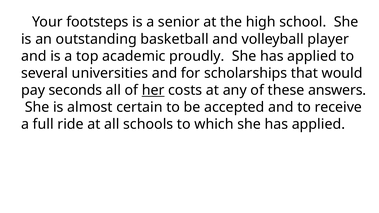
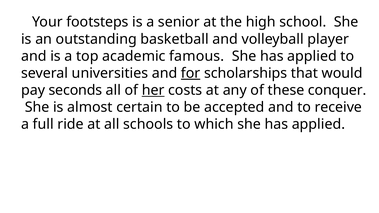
proudly: proudly -> famous (197, 56)
for underline: none -> present (191, 73)
answers: answers -> conquer (337, 90)
